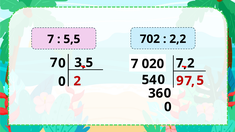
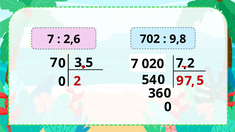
2,2: 2,2 -> 9,8 (178, 39)
5,5: 5,5 -> 2,6 (72, 39)
